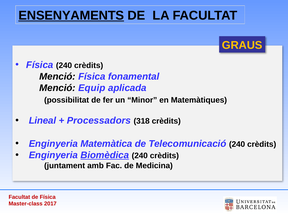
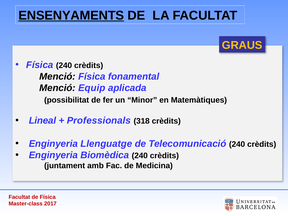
Processadors: Processadors -> Professionals (99, 121)
Matemàtica: Matemàtica -> Llenguatge (106, 144)
Biomèdica underline: present -> none (105, 155)
